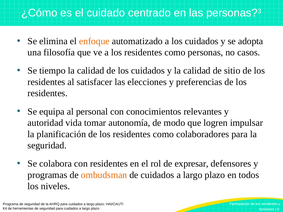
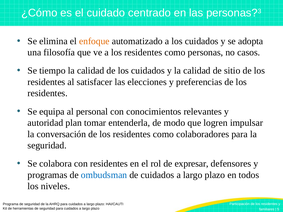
vida: vida -> plan (74, 123)
autonomía: autonomía -> entenderla (129, 123)
planificación: planificación -> conversación (61, 134)
ombudsman colour: orange -> blue (104, 175)
